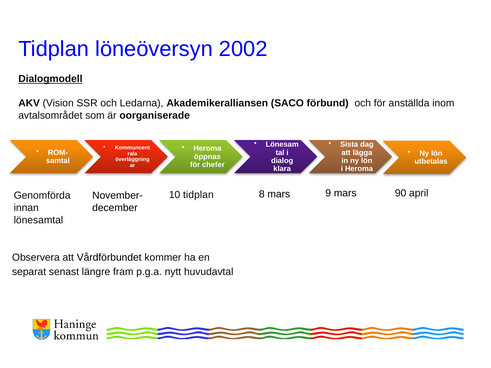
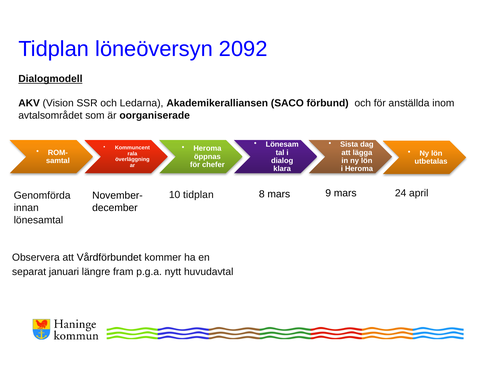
2002: 2002 -> 2092 (243, 49)
90: 90 -> 24 (401, 193)
senast: senast -> januari (64, 272)
